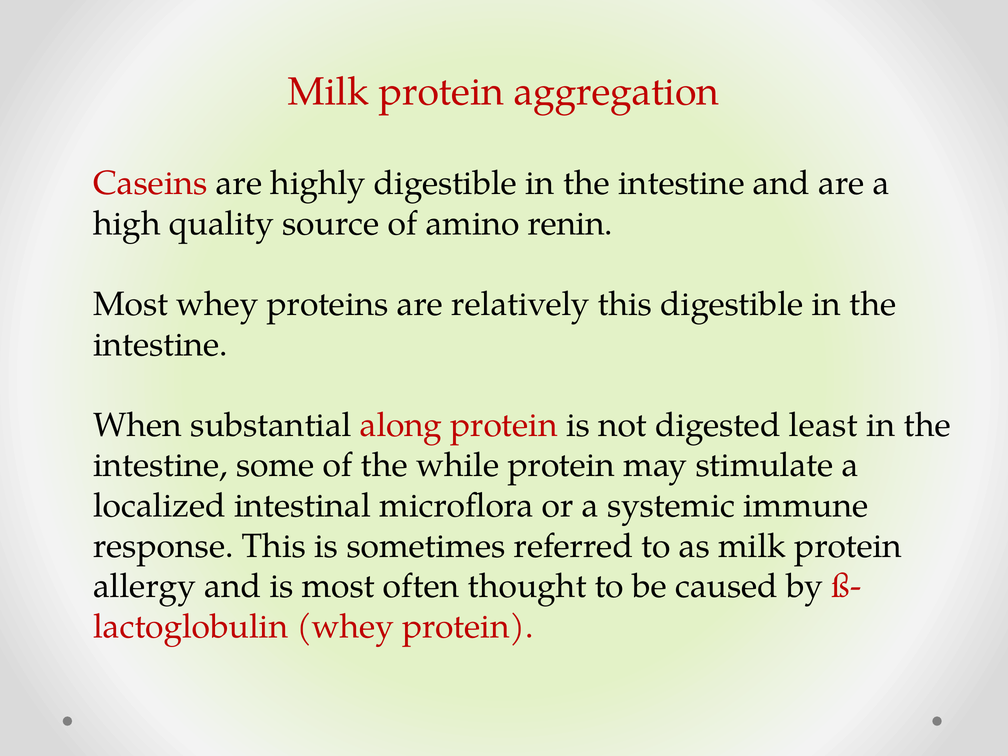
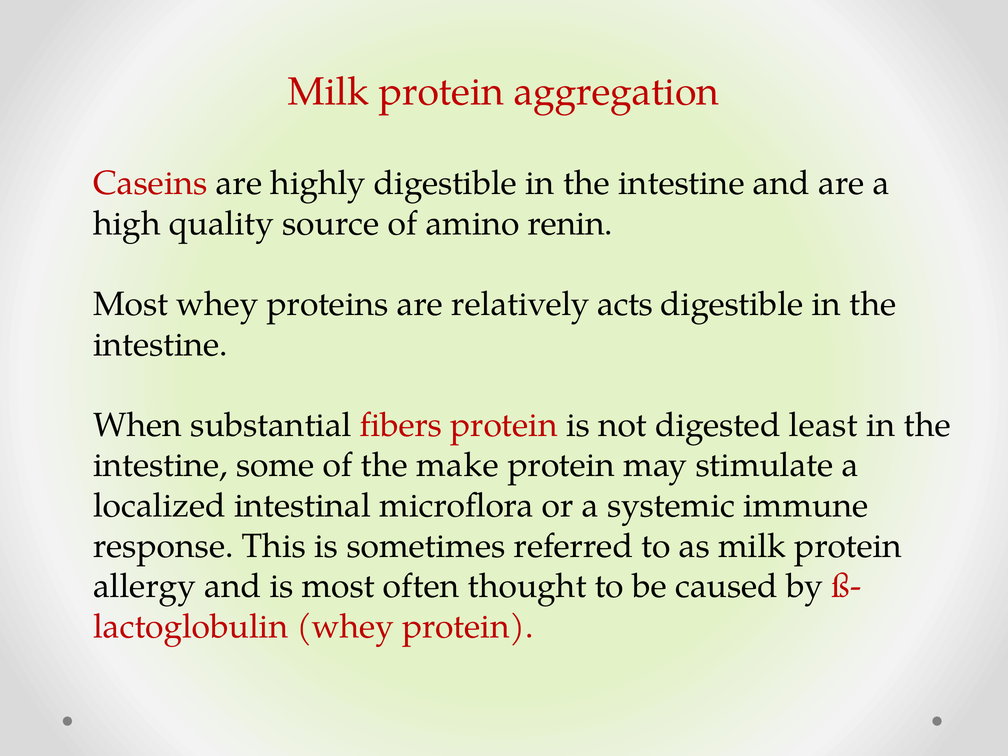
relatively this: this -> acts (625, 304)
along: along -> fibers (401, 425)
while: while -> make (458, 465)
